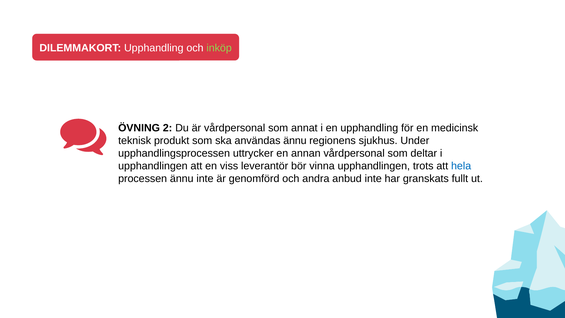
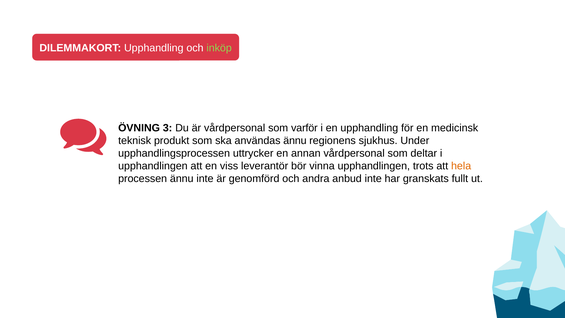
2: 2 -> 3 (168, 128)
annat: annat -> varför (304, 128)
hela colour: blue -> orange (461, 166)
